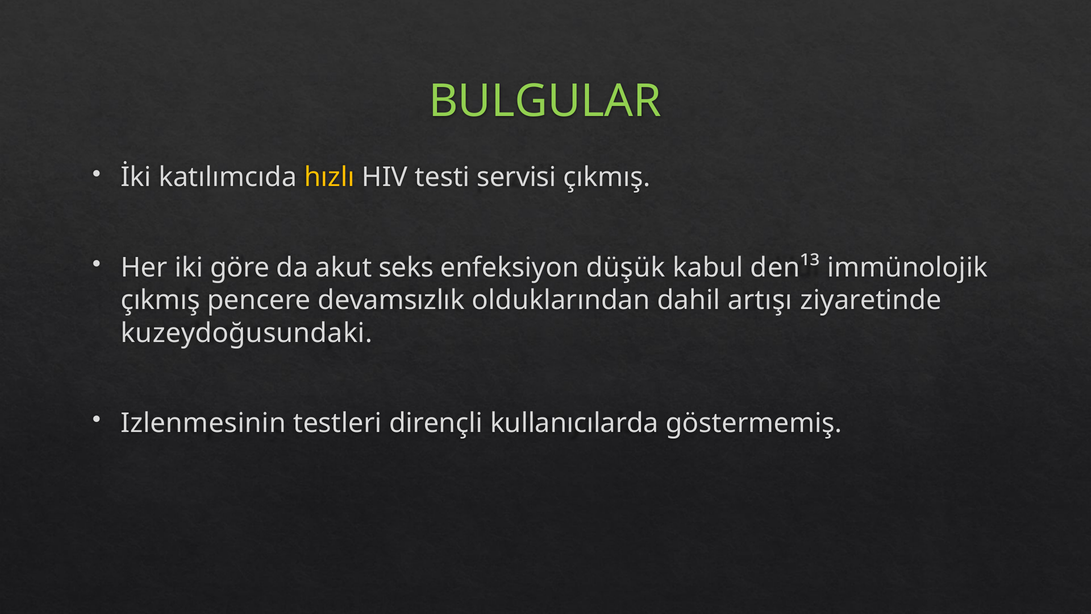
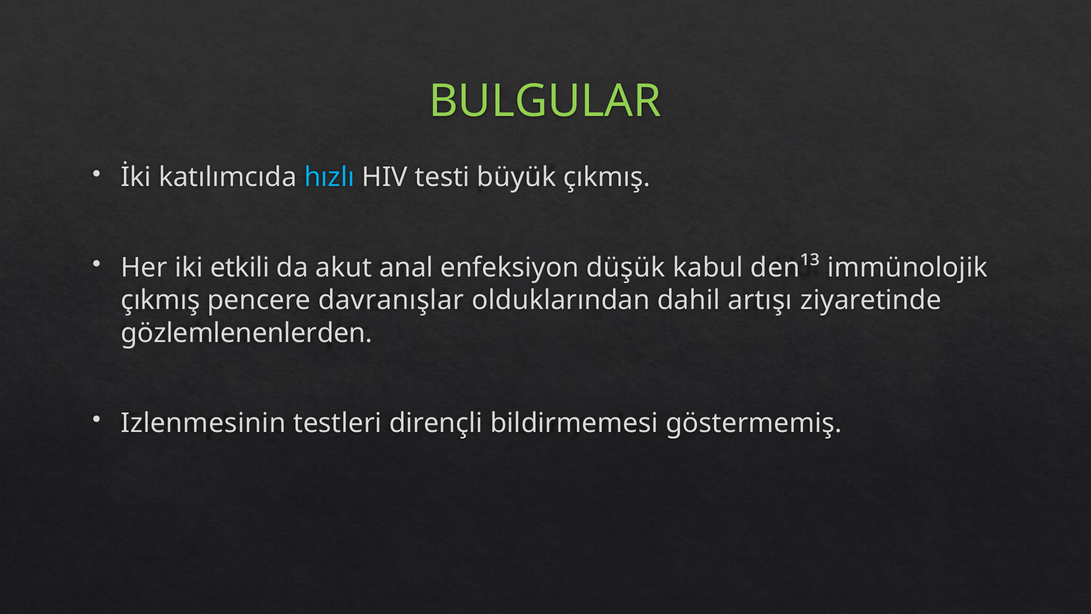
hızlı colour: yellow -> light blue (329, 177)
servisi: servisi -> büyük (517, 177)
göre: göre -> etkili (240, 267)
seks: seks -> anal (406, 267)
devamsızlık: devamsızlık -> davranışlar (391, 300)
kuzeydoğusundaki: kuzeydoğusundaki -> gözlemlenenlerden (247, 333)
kullanıcılarda: kullanıcılarda -> bildirmemesi (574, 423)
